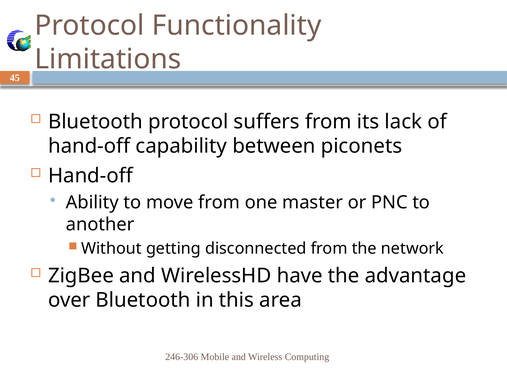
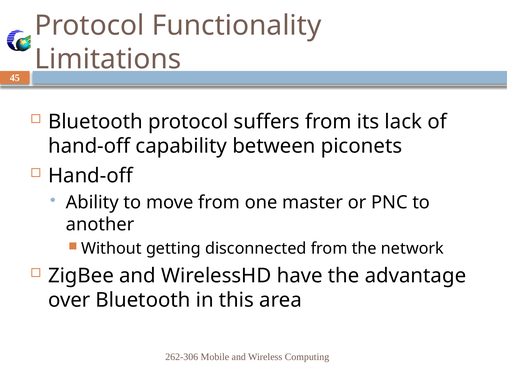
246-306: 246-306 -> 262-306 (182, 357)
